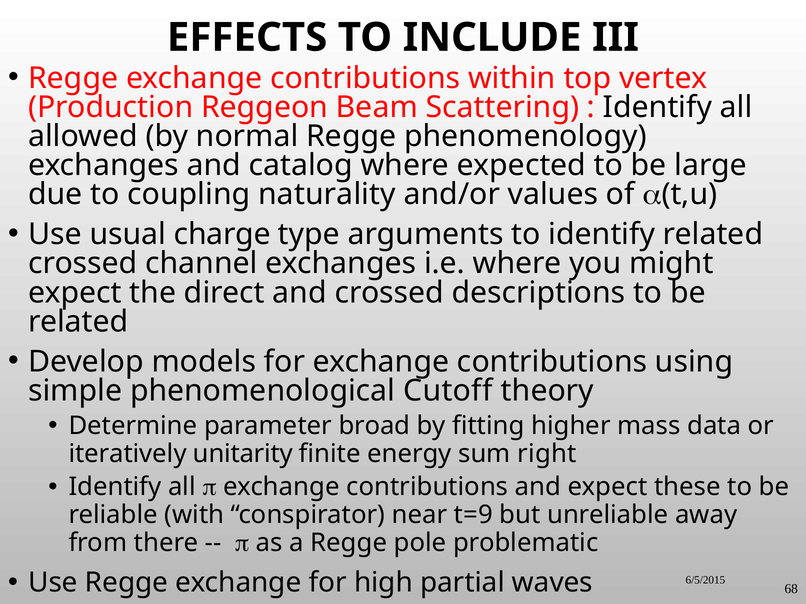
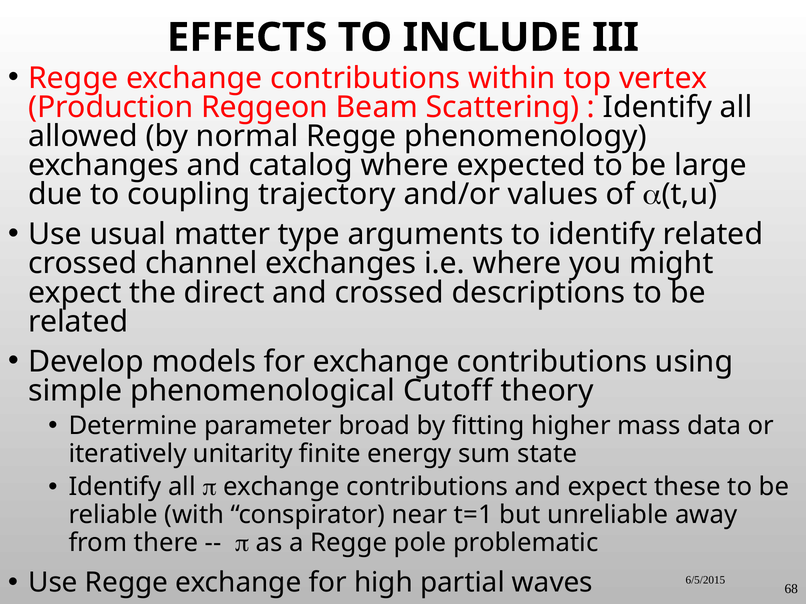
naturality: naturality -> trajectory (327, 194)
charge: charge -> matter (222, 235)
right: right -> state (547, 454)
t=9: t=9 -> t=1 (473, 515)
